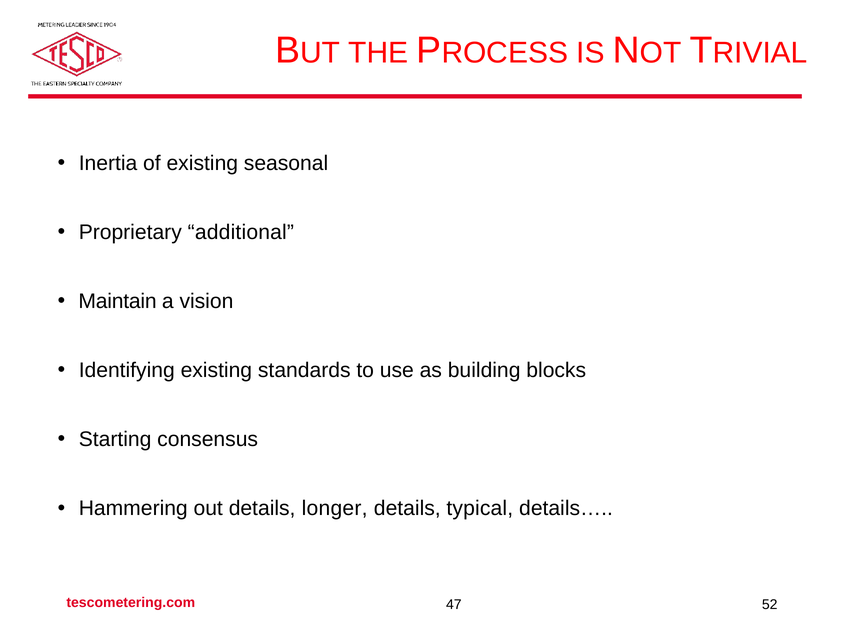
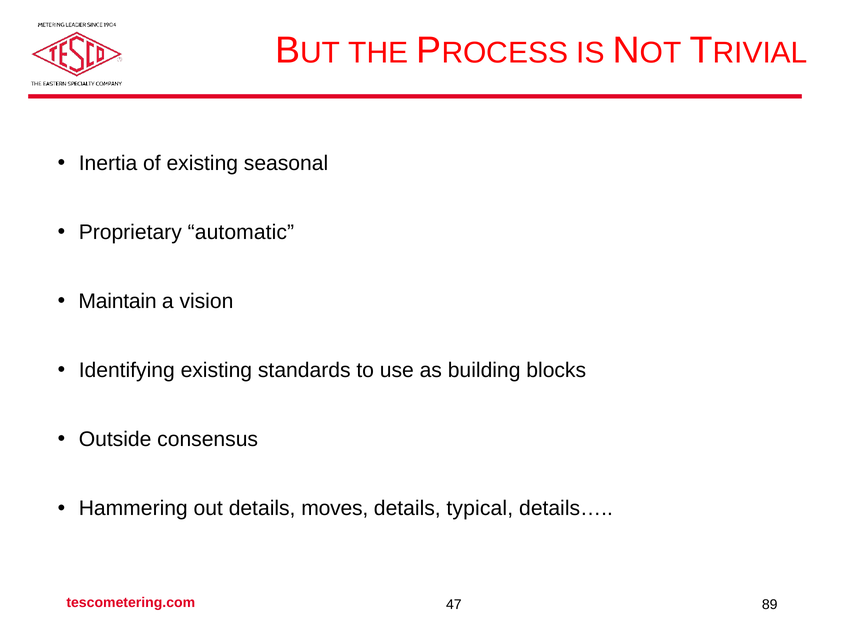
additional: additional -> automatic (241, 232)
Starting: Starting -> Outside (115, 439)
longer: longer -> moves (335, 508)
52: 52 -> 89 (770, 605)
